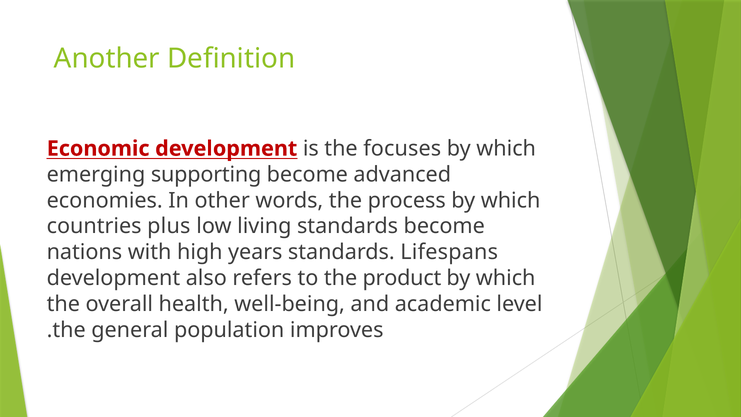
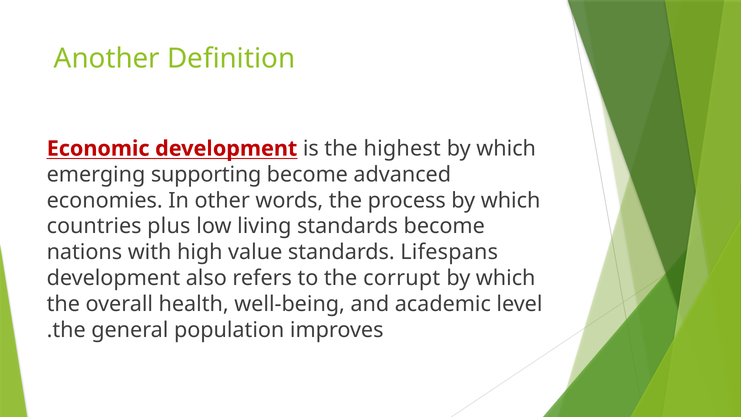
focuses: focuses -> highest (402, 149)
years: years -> value (255, 252)
product: product -> corrupt (402, 278)
